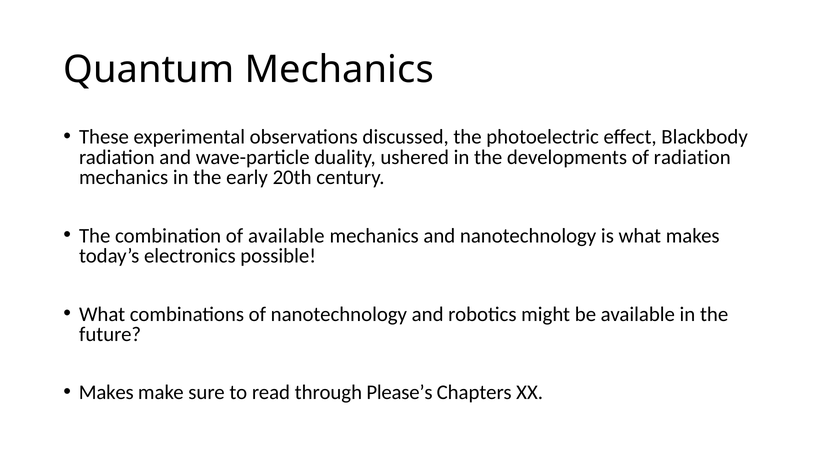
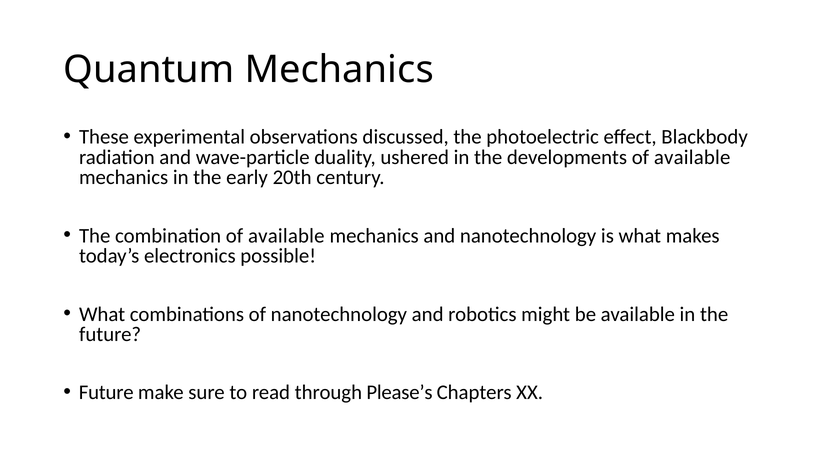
developments of radiation: radiation -> available (692, 157)
Makes: Makes -> Future (106, 393)
